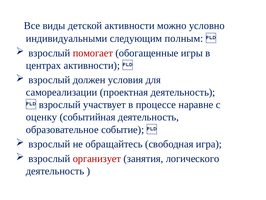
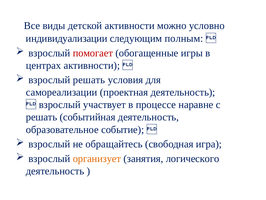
индивидуальными: индивидуальными -> индивидуализации (67, 38)
взрослый должен: должен -> решать (89, 80)
оценку: оценку -> решать (42, 117)
организует colour: red -> orange (97, 158)
